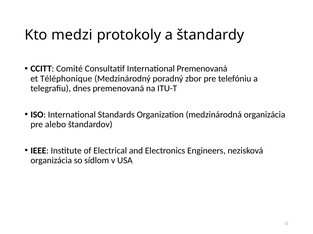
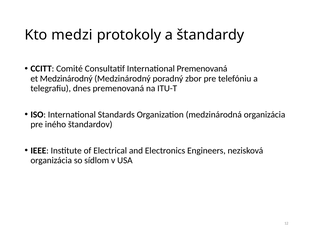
et Téléphonique: Téléphonique -> Medzinárodný (66, 79)
alebo: alebo -> iného (56, 125)
